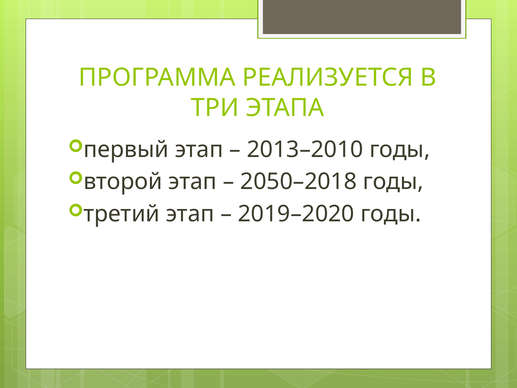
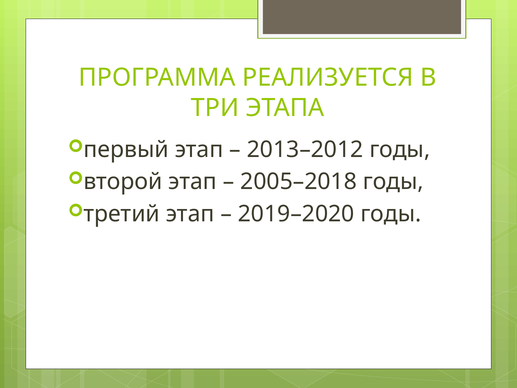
2013–2010: 2013–2010 -> 2013–2012 (305, 149)
2050–2018: 2050–2018 -> 2005–2018 (299, 182)
